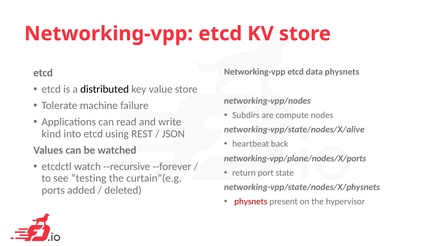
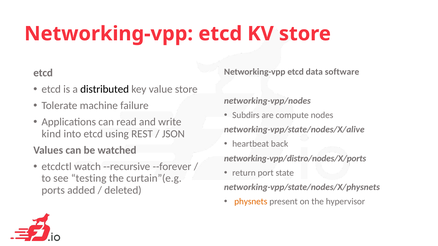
data physnets: physnets -> software (342, 72)
networking-vpp/plane/nodes/X/ports: networking-vpp/plane/nodes/X/ports -> networking-vpp/distro/nodes/X/ports (295, 159)
physnets colour: red -> orange (251, 202)
